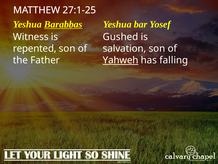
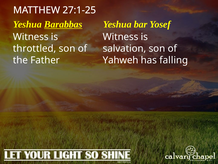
Gushed: Gushed -> Witness (121, 37)
repented: repented -> throttled (35, 48)
Yahweh underline: present -> none (121, 60)
